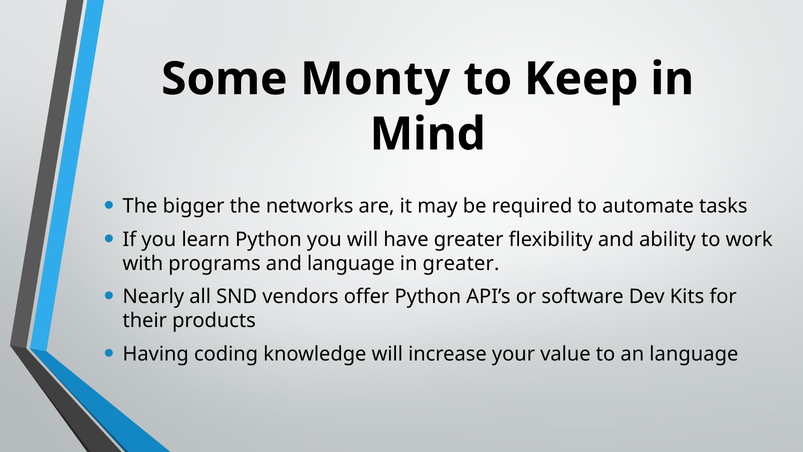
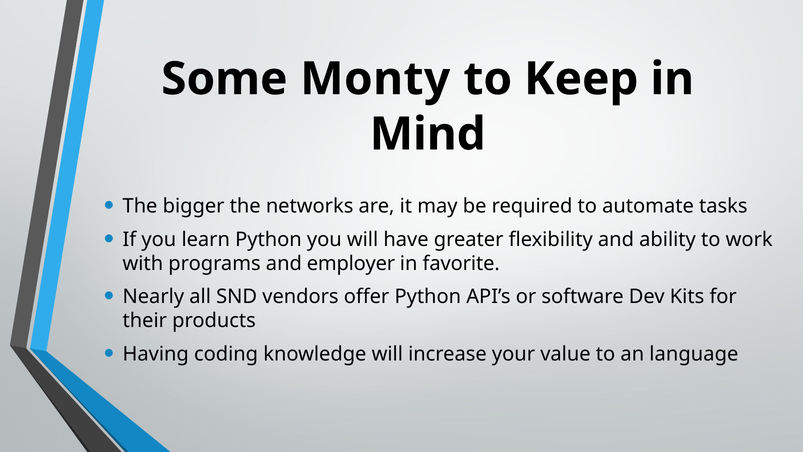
and language: language -> employer (351, 263)
in greater: greater -> favorite (461, 263)
